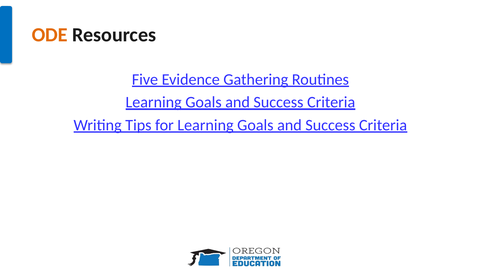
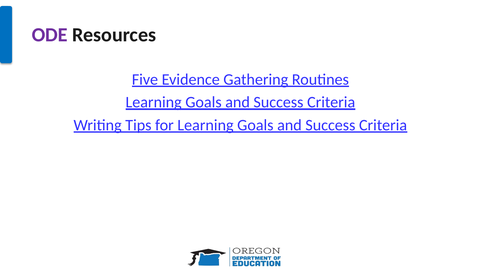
ODE colour: orange -> purple (50, 35)
